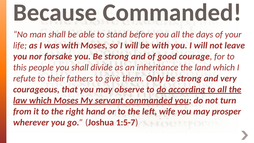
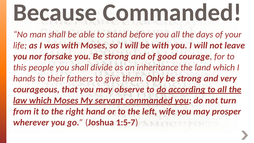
refute: refute -> hands (24, 78)
